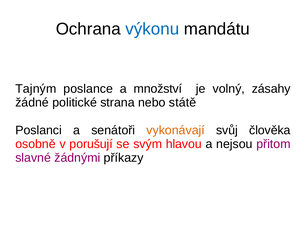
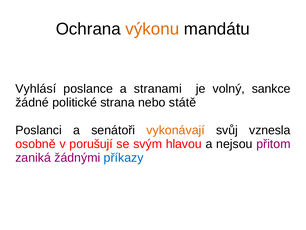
výkonu colour: blue -> orange (152, 29)
Tajným: Tajným -> Vyhlásí (36, 89)
množství: množství -> stranami (158, 89)
zásahy: zásahy -> sankce (271, 89)
člověka: člověka -> vznesla (270, 130)
slavné: slavné -> zaniká (33, 157)
příkazy colour: black -> blue (124, 157)
